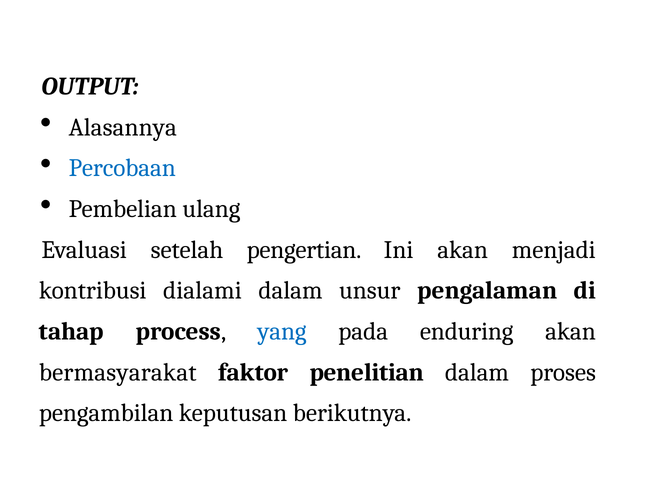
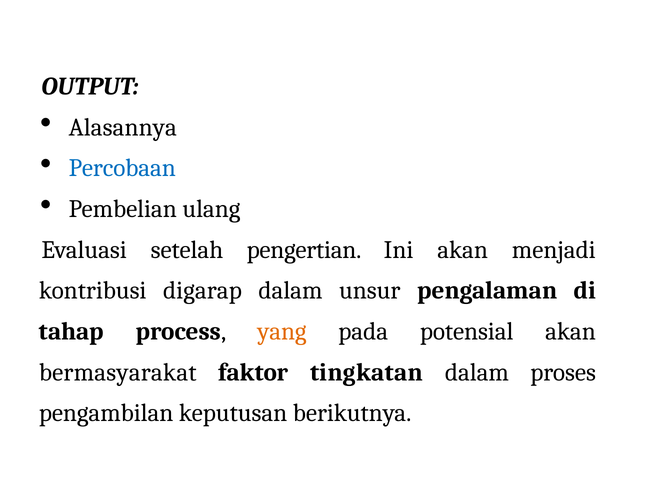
dialami: dialami -> digarap (202, 291)
yang colour: blue -> orange (282, 331)
enduring: enduring -> potensial (467, 331)
penelitian: penelitian -> tingkatan (366, 372)
